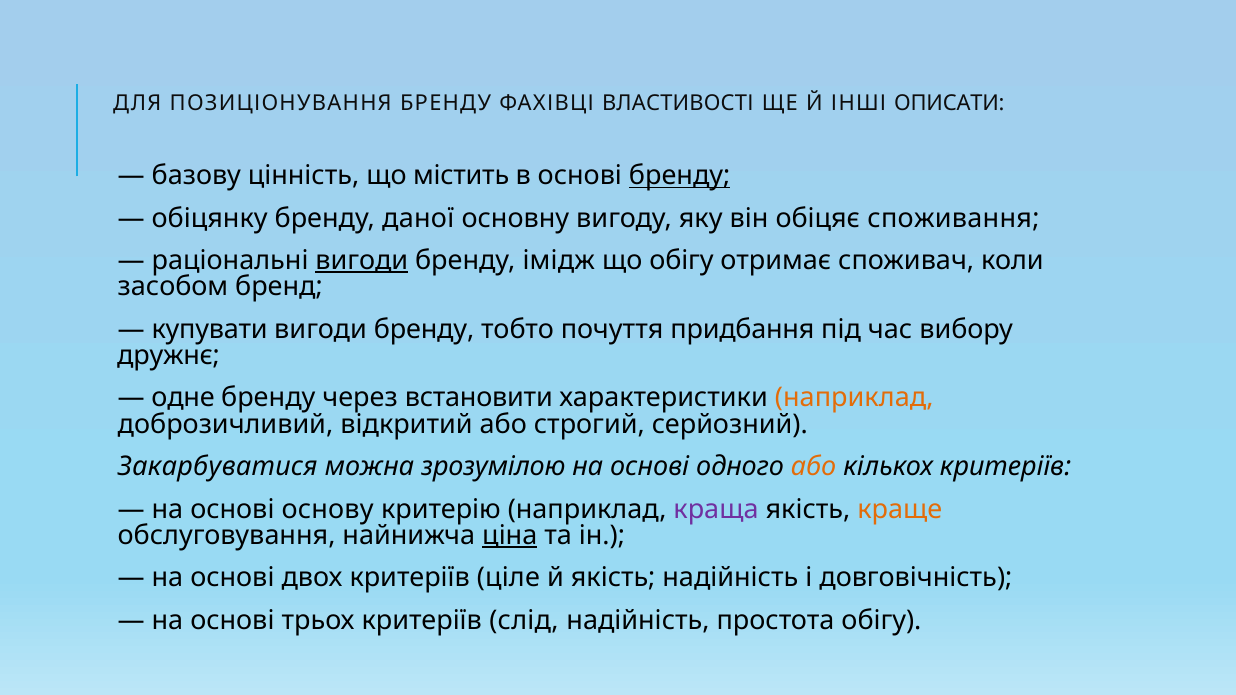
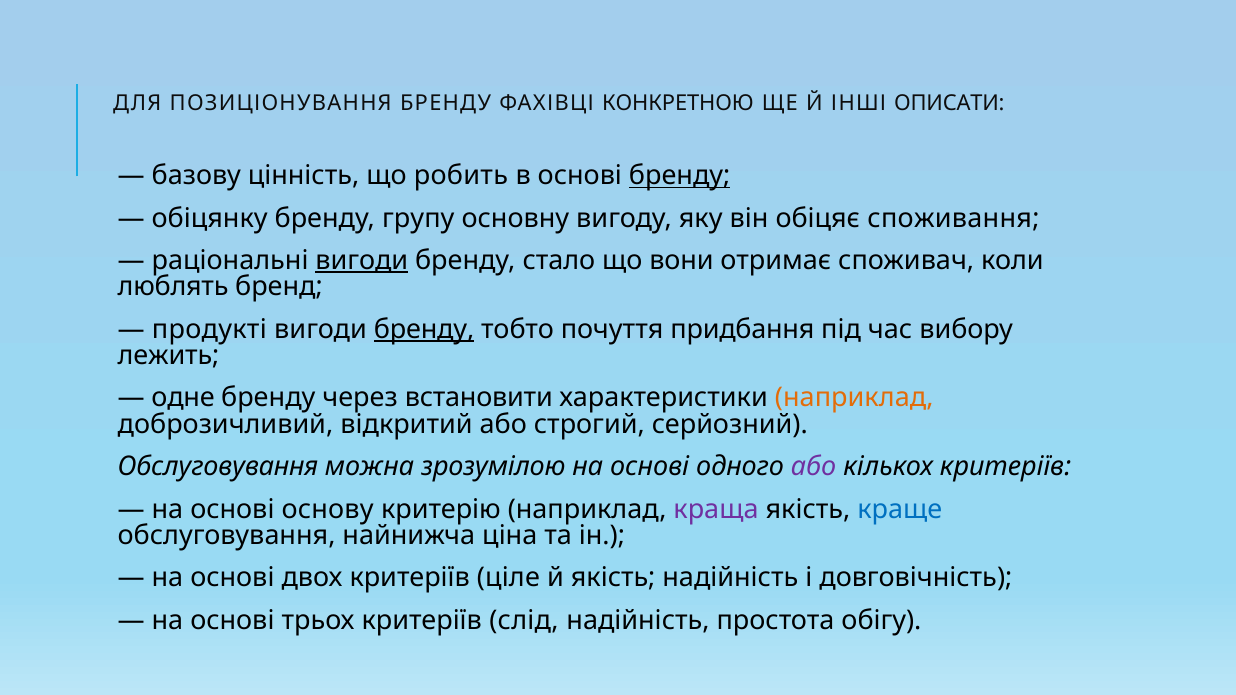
ВЛАСТИВОСТІ: ВЛАСТИВОСТІ -> КОНКРЕТНОЮ (678, 103)
містить: містить -> робить (461, 176)
даної: даної -> групу (418, 218)
імідж: імідж -> стало (559, 261)
що обігу: обігу -> вони (681, 261)
засобом: засобом -> люблять (173, 287)
купувати: купувати -> продукті (209, 329)
бренду underline: none -> present (424, 329)
дружнє: дружнє -> лежить (169, 356)
Закарбуватися: Закарбуватися -> Обслуговування (218, 467)
або colour: orange -> purple (814, 467)
краще colour: orange -> blue (900, 509)
ціна underline: present -> none (510, 536)
